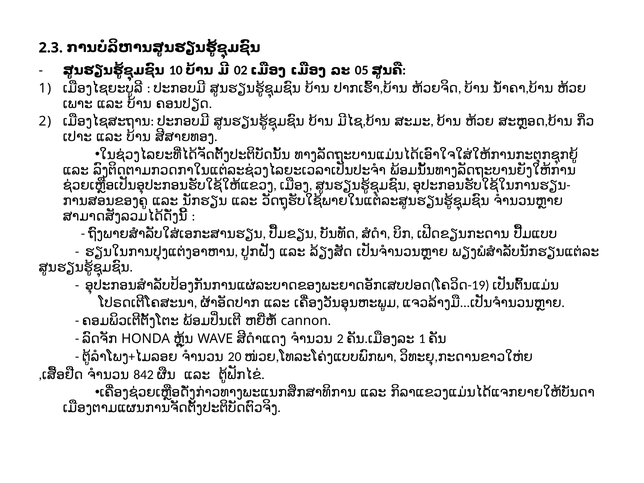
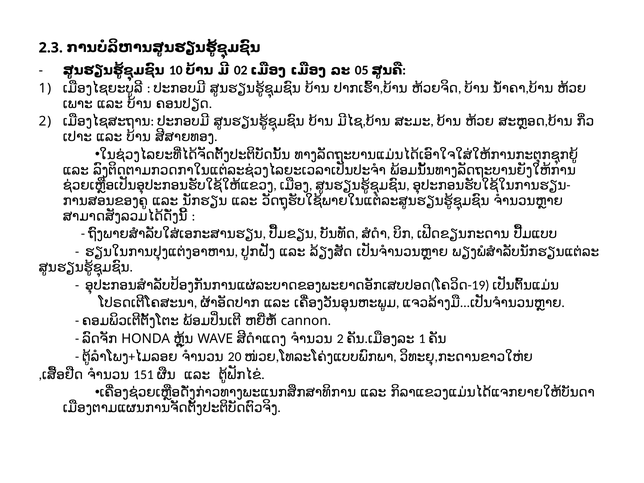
842: 842 -> 151 (144, 375)
